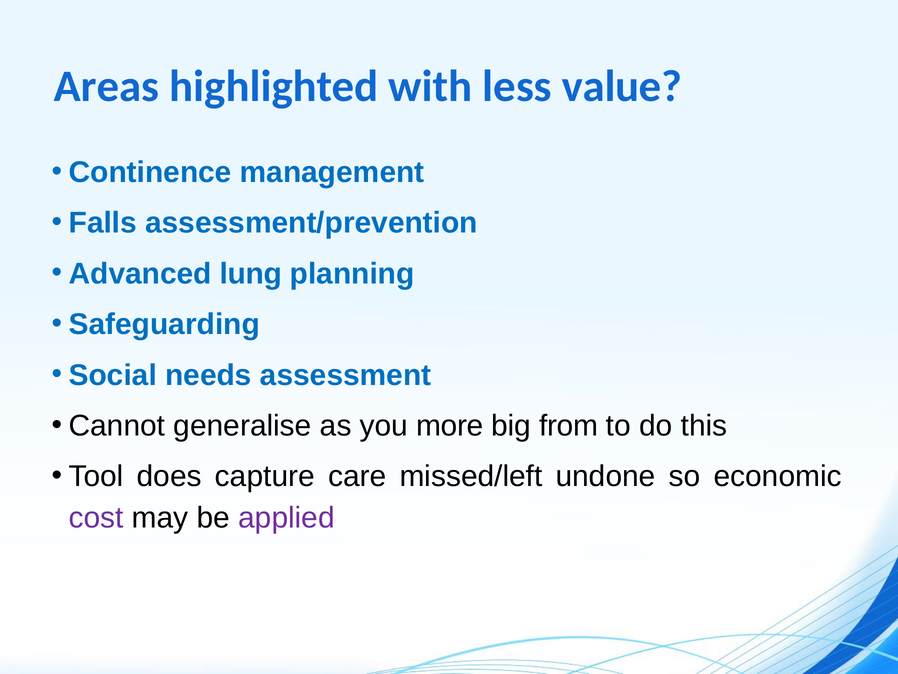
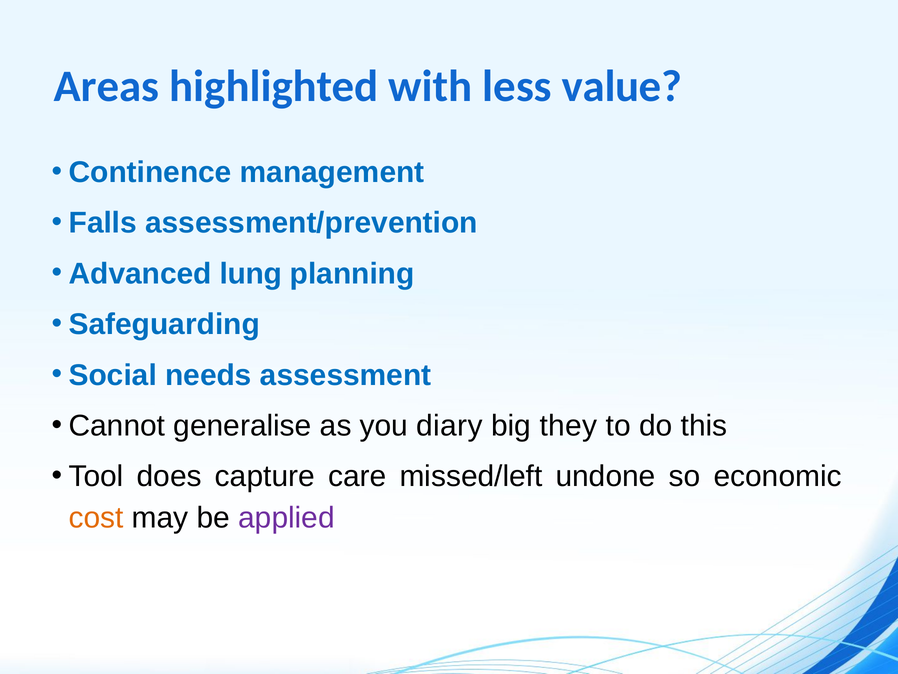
more: more -> diary (449, 426)
from: from -> they (568, 426)
cost colour: purple -> orange (96, 517)
